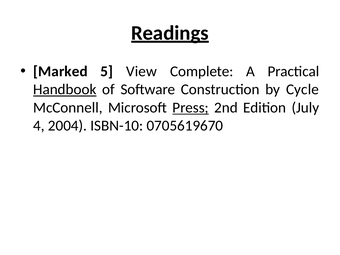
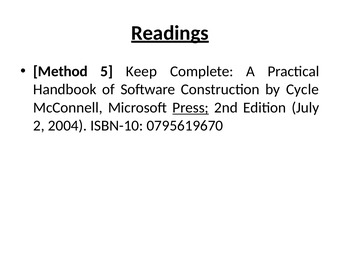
Marked: Marked -> Method (60, 71)
View: View -> Keep (141, 71)
Handbook underline: present -> none (65, 89)
4: 4 -> 2 (39, 126)
0705619670: 0705619670 -> 0795619670 (185, 126)
